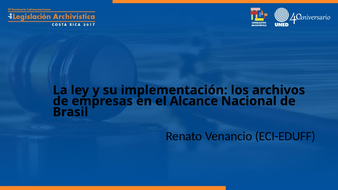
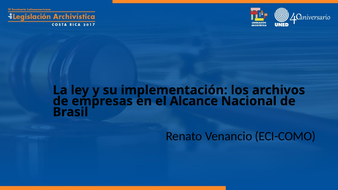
ECI-EDUFF: ECI-EDUFF -> ECI-COMO (285, 136)
